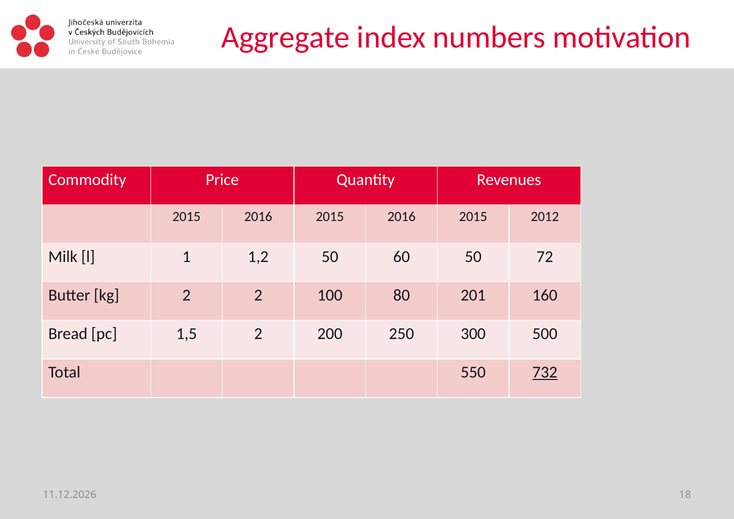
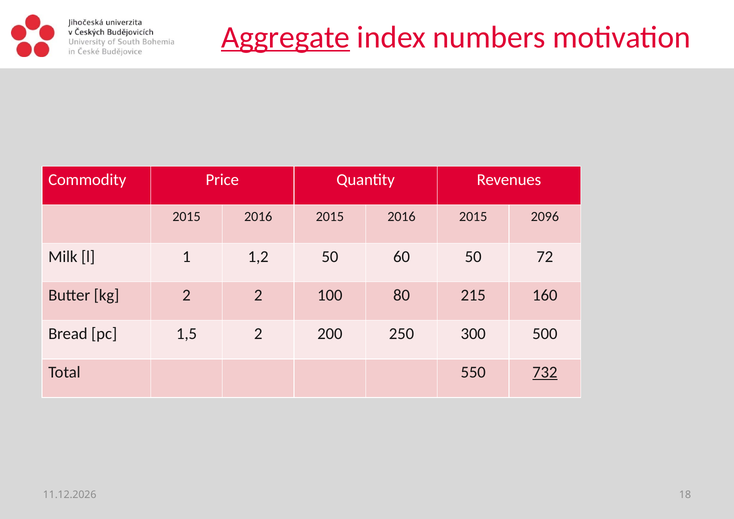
Aggregate underline: none -> present (286, 37)
2012: 2012 -> 2096 (545, 217)
201: 201 -> 215 (473, 295)
